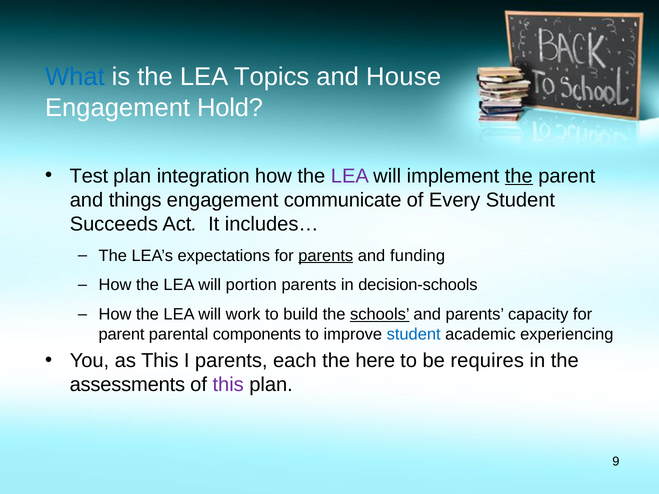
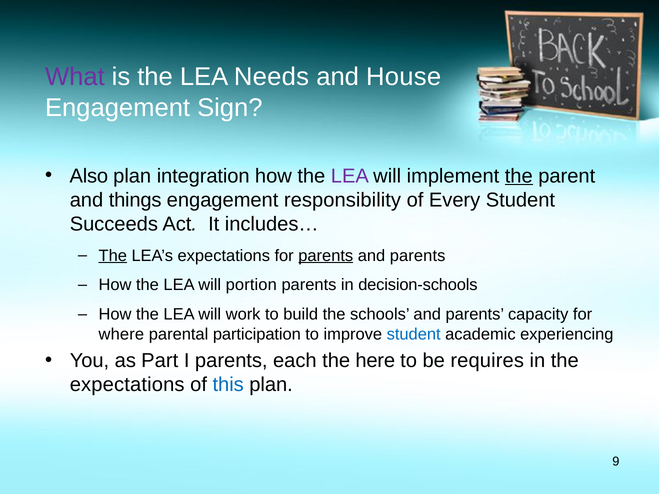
What colour: blue -> purple (75, 77)
Topics: Topics -> Needs (271, 77)
Hold: Hold -> Sign (230, 108)
Test: Test -> Also (89, 176)
communicate: communicate -> responsibility (342, 200)
The underline: none -> present (113, 256)
funding: funding -> parents (418, 256)
schools underline: present -> none (380, 315)
parent: parent -> where (121, 334)
components: components -> participation (257, 334)
as This: This -> Part (160, 361)
assessments: assessments -> expectations (127, 385)
this colour: purple -> blue (228, 385)
